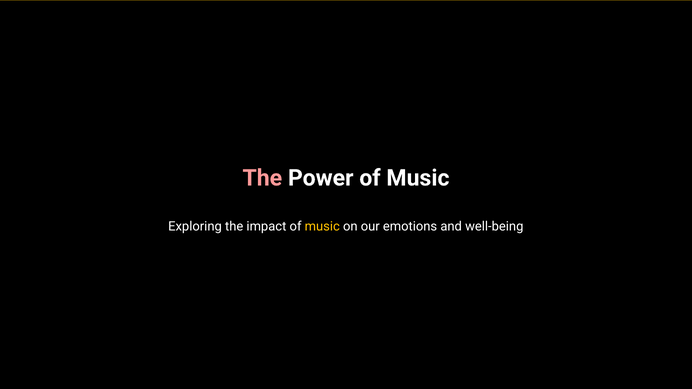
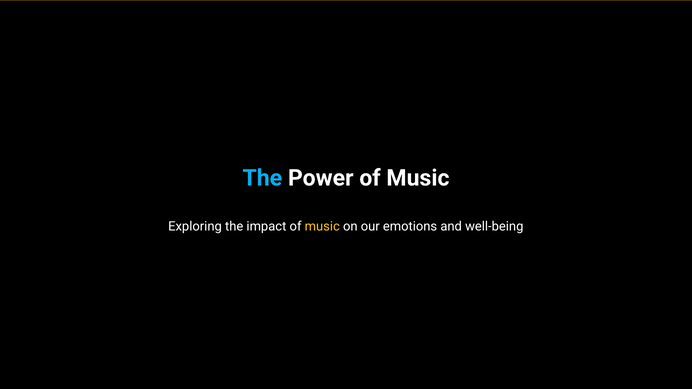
The colour: pink -> light blue (262, 178)
